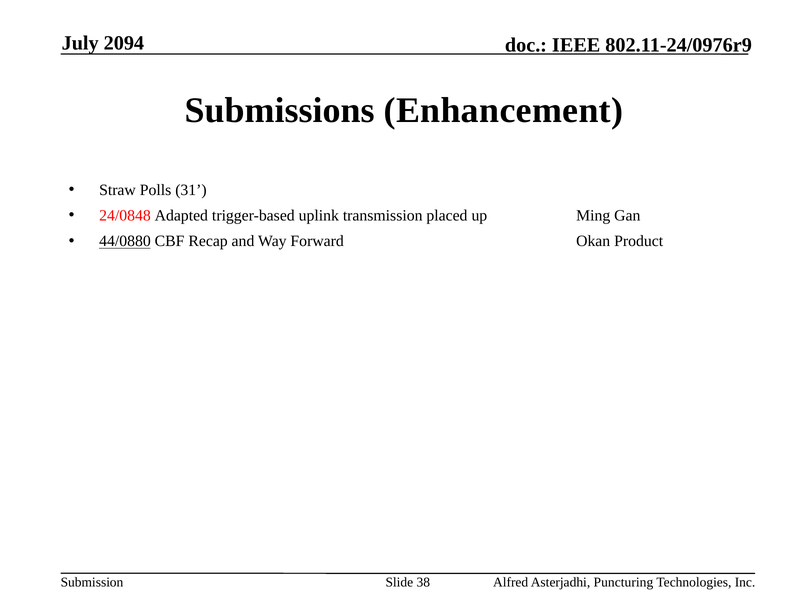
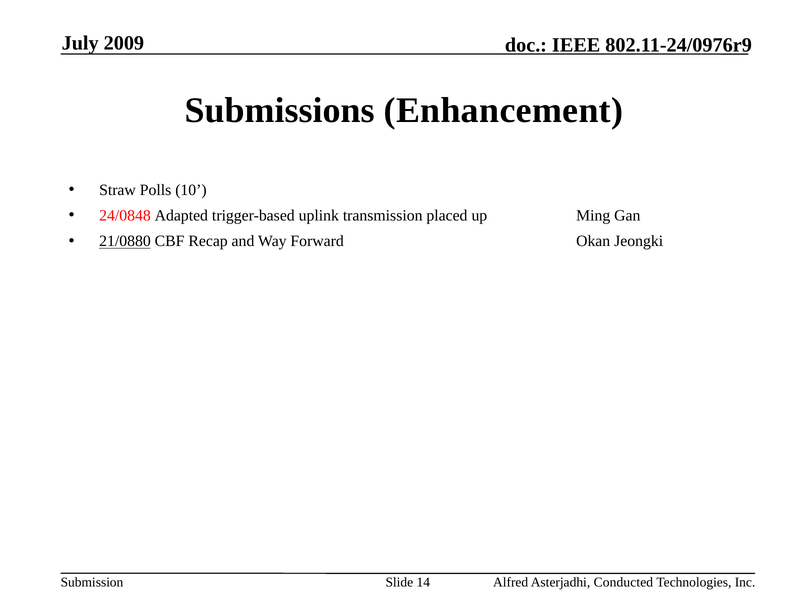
2094: 2094 -> 2009 (124, 43)
31: 31 -> 10 (191, 190)
44/0880: 44/0880 -> 21/0880 (125, 241)
Product: Product -> Jeongki (639, 241)
38: 38 -> 14 (423, 582)
Puncturing: Puncturing -> Conducted (623, 582)
